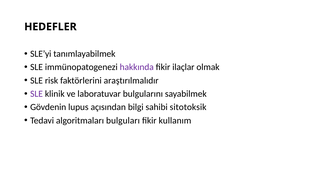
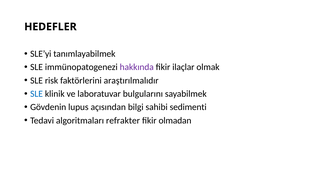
SLE colour: purple -> blue (37, 94)
sitotoksik: sitotoksik -> sedimenti (188, 107)
bulguları: bulguları -> refrakter (123, 120)
kullanım: kullanım -> olmadan (175, 120)
